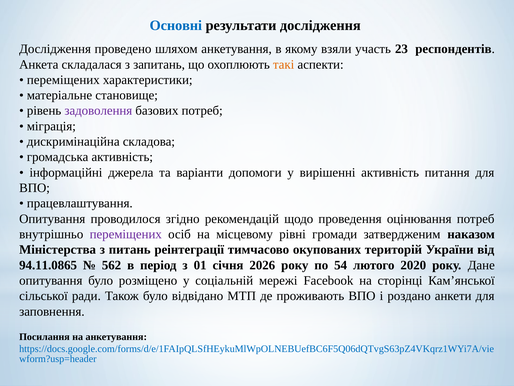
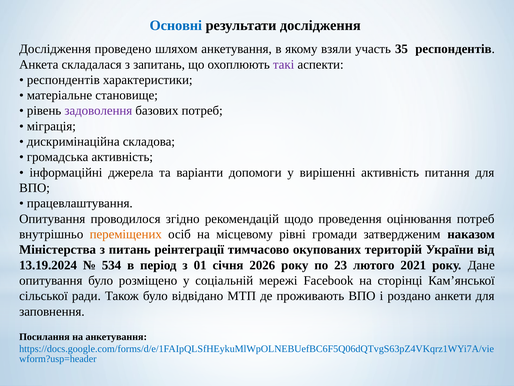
23: 23 -> 35 (401, 49)
такі colour: orange -> purple (284, 64)
переміщених: переміщених -> респондентів (63, 80)
переміщених colour: purple -> orange (126, 234)
94.11.0865: 94.11.0865 -> 13.19.2024 (48, 265)
562: 562 -> 534 (112, 265)
54: 54 -> 23 (341, 265)
2020: 2020 -> 2021 (413, 265)
